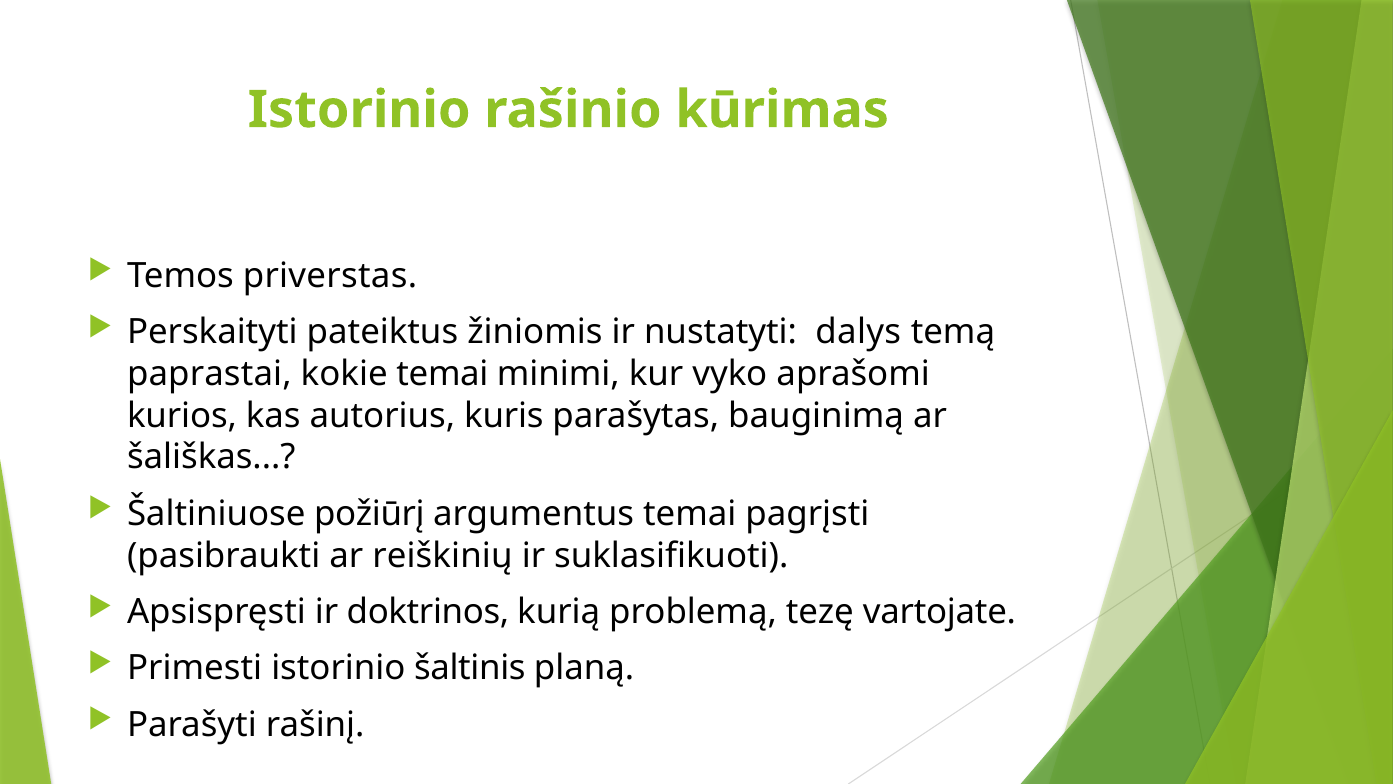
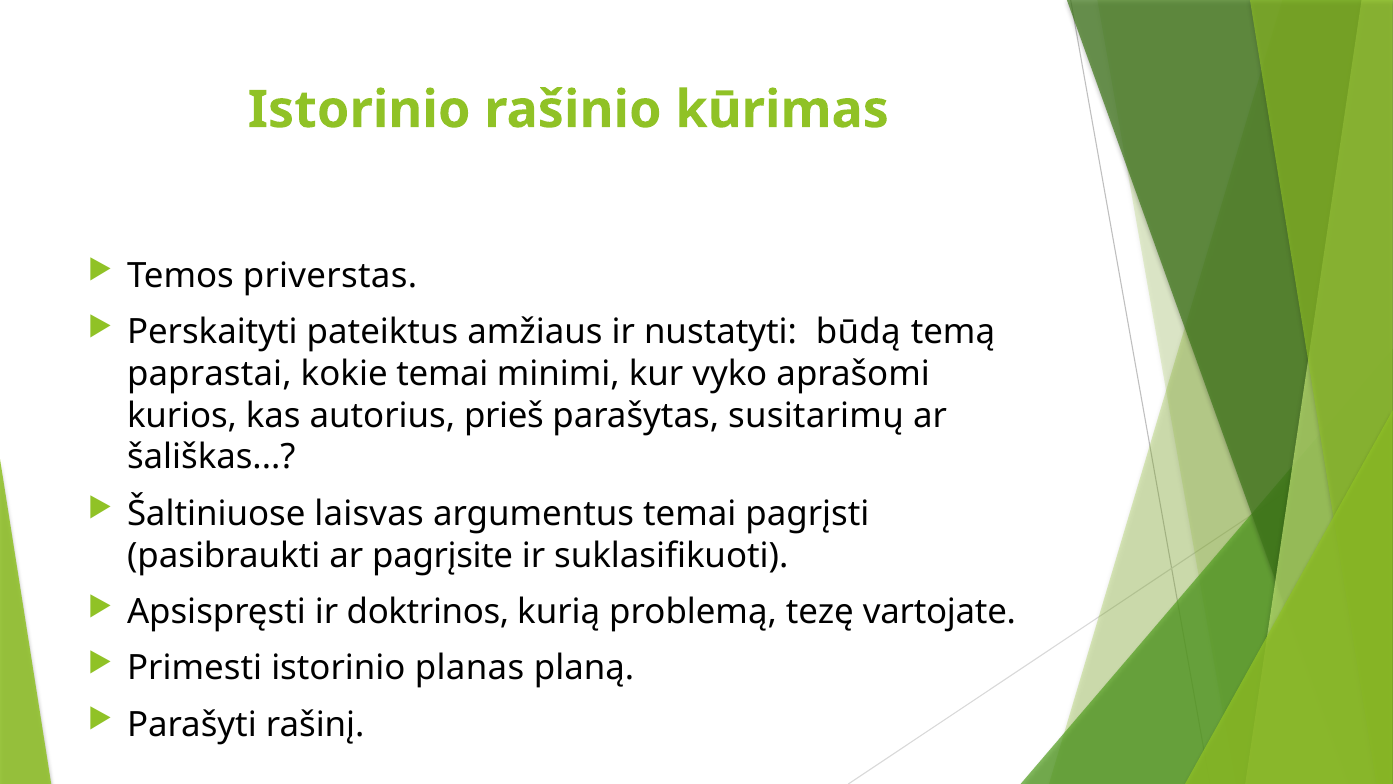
žiniomis: žiniomis -> amžiaus (535, 332)
dalys: dalys -> būdą (858, 332)
kuris: kuris -> prieš (504, 415)
bauginimą: bauginimą -> susitarimų (816, 415)
požiūrį: požiūrį -> laisvas (369, 513)
reiškinių: reiškinių -> pagrįsite (443, 555)
šaltinis: šaltinis -> planas (469, 668)
